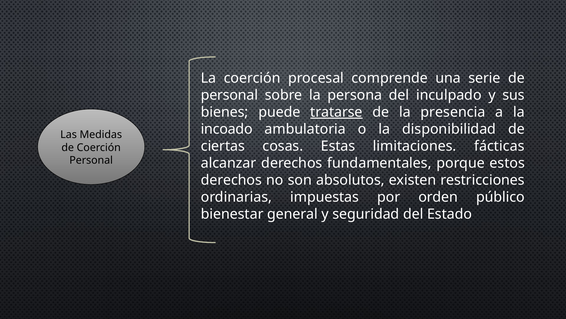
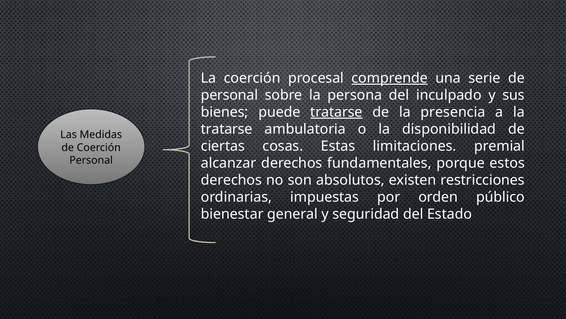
comprende underline: none -> present (390, 78)
incoado: incoado -> tratarse (227, 129)
fácticas: fácticas -> premial (499, 146)
